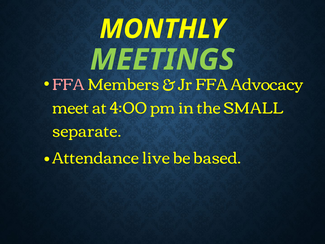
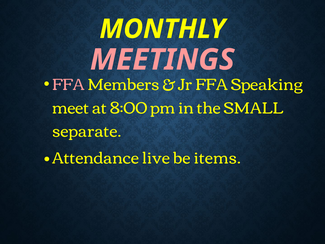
MEETINGS colour: light green -> pink (162, 60)
Advocacy: Advocacy -> Speaking (267, 85)
4:00: 4:00 -> 8:00 (129, 108)
based: based -> items (217, 158)
